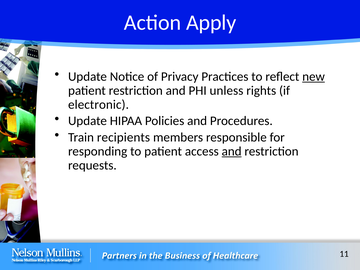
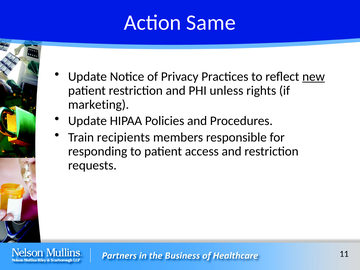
Apply: Apply -> Same (211, 23)
electronic: electronic -> marketing (99, 105)
and underline: present -> none (232, 151)
